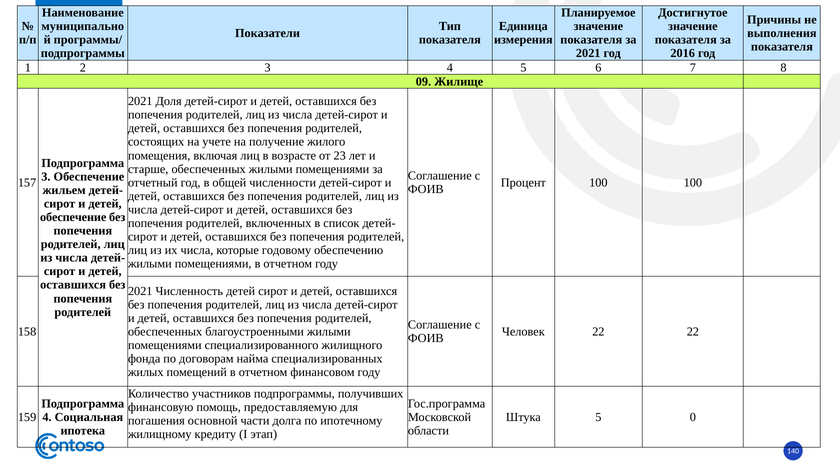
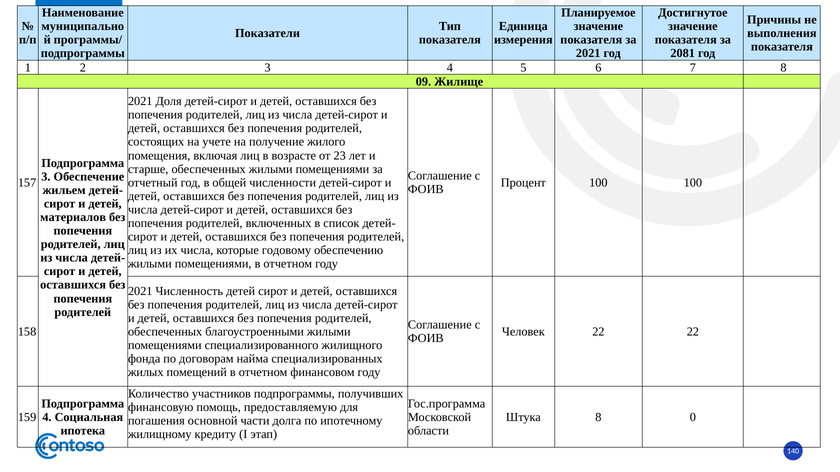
2016: 2016 -> 2081 (683, 53)
обеспечение: обеспечение -> материалов (73, 218)
Штука 5: 5 -> 8 (598, 418)
